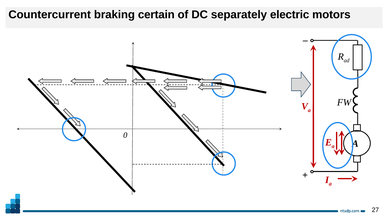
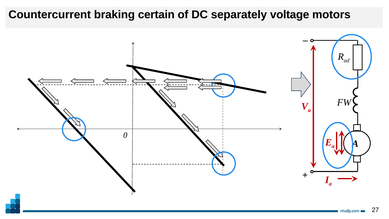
electric: electric -> voltage (290, 15)
